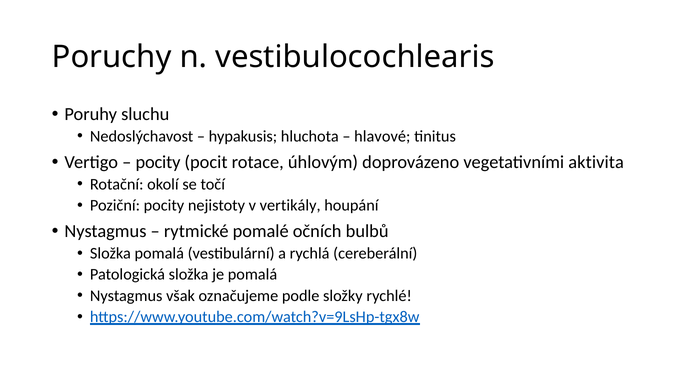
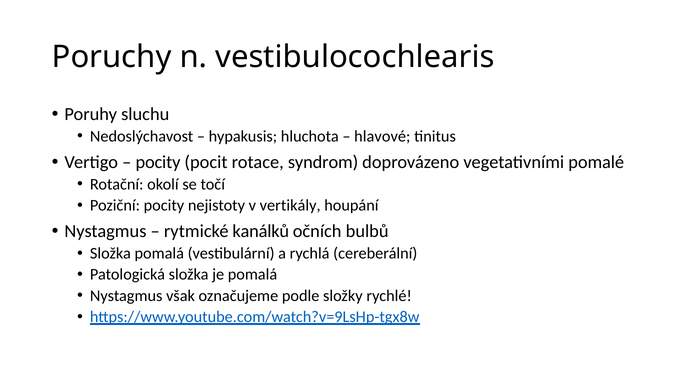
úhlovým: úhlovým -> syndrom (323, 162)
aktivita: aktivita -> pomalé (596, 162)
pomalé: pomalé -> kanálků (261, 231)
